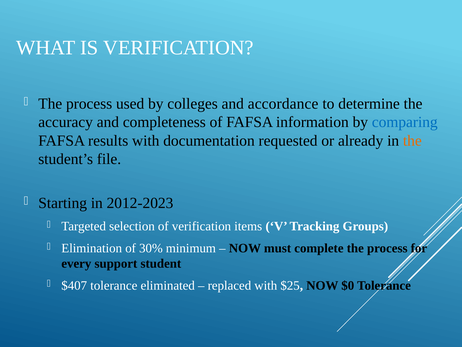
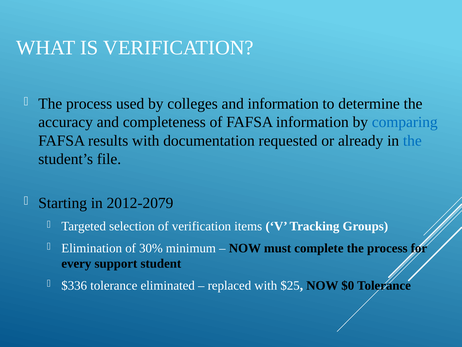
and accordance: accordance -> information (283, 103)
the colour: orange -> blue (412, 140)
2012-2023: 2012-2023 -> 2012-2079 (140, 203)
$407: $407 -> $336 (74, 285)
